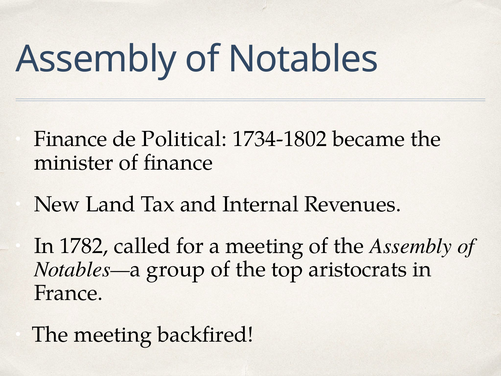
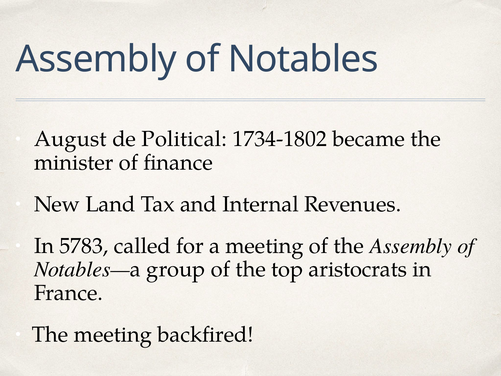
Finance: Finance -> August (70, 139)
1782: 1782 -> 5783 (84, 246)
